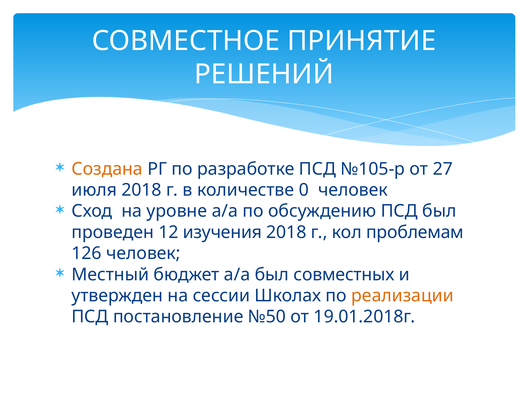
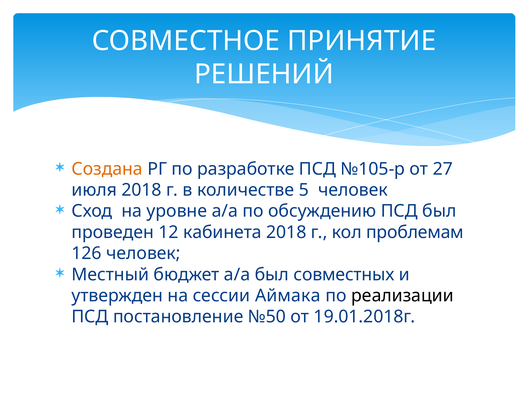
0: 0 -> 5 (304, 190)
изучения: изучения -> кабинета (222, 232)
Школах: Школах -> Аймака (288, 296)
реализации colour: orange -> black (402, 296)
